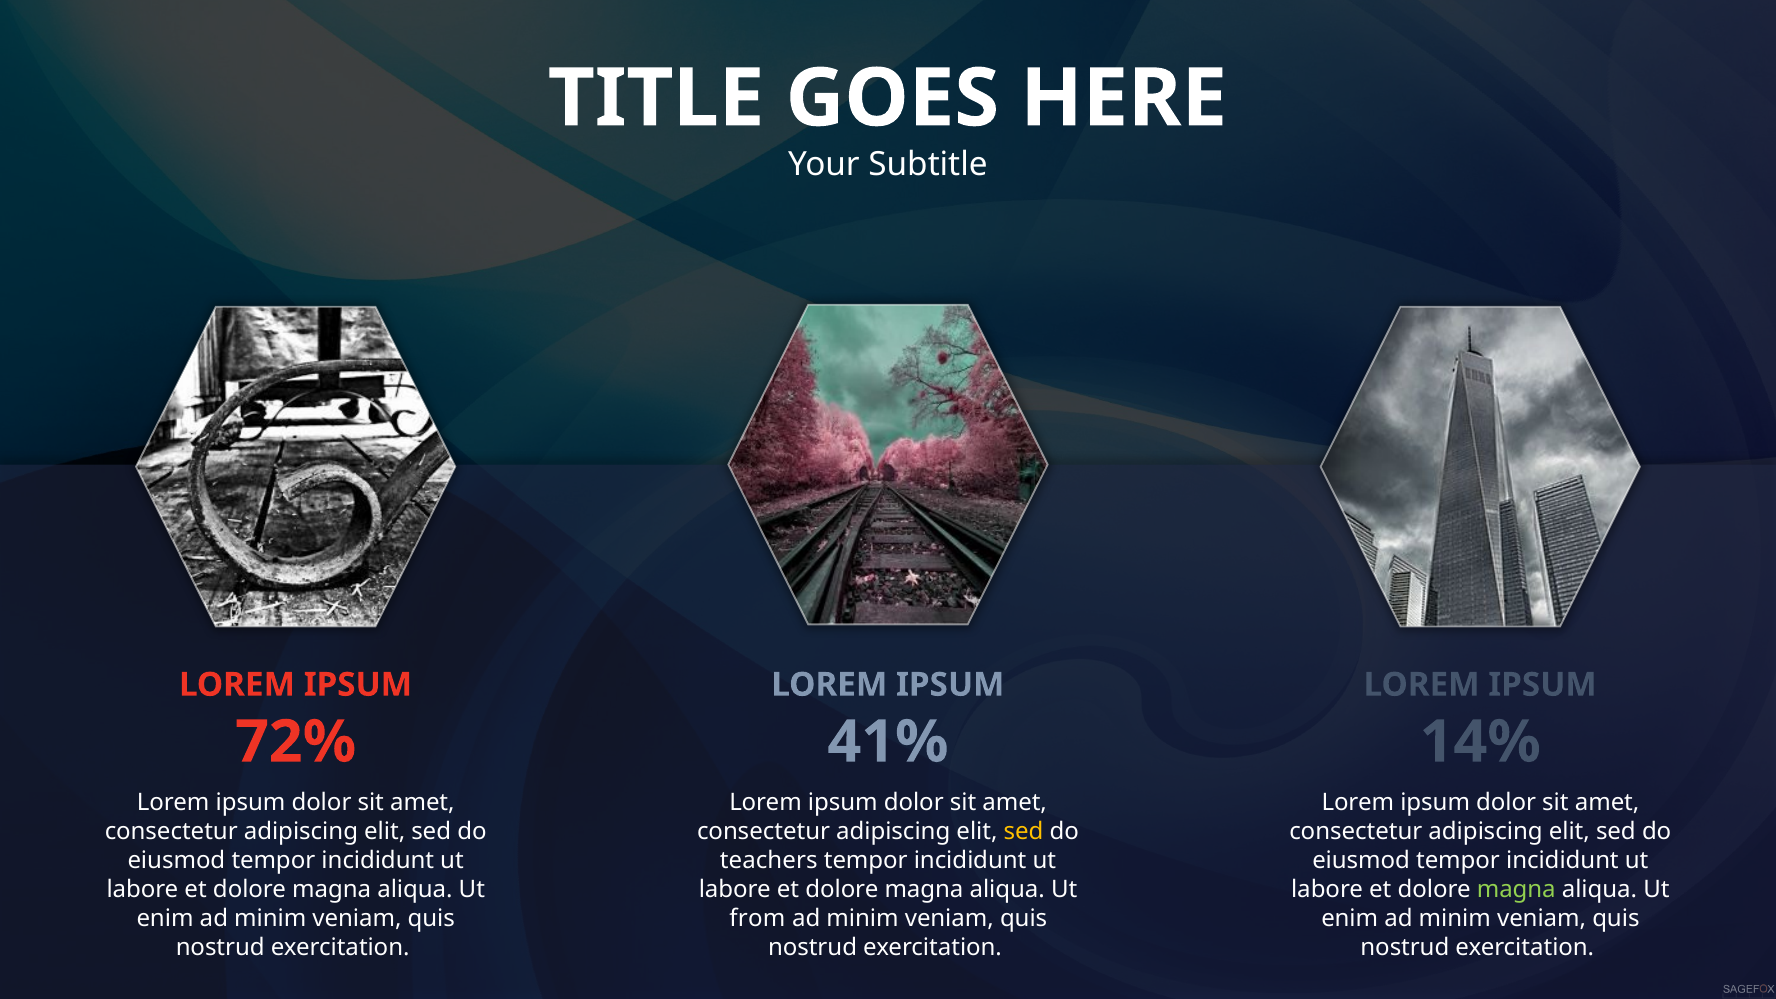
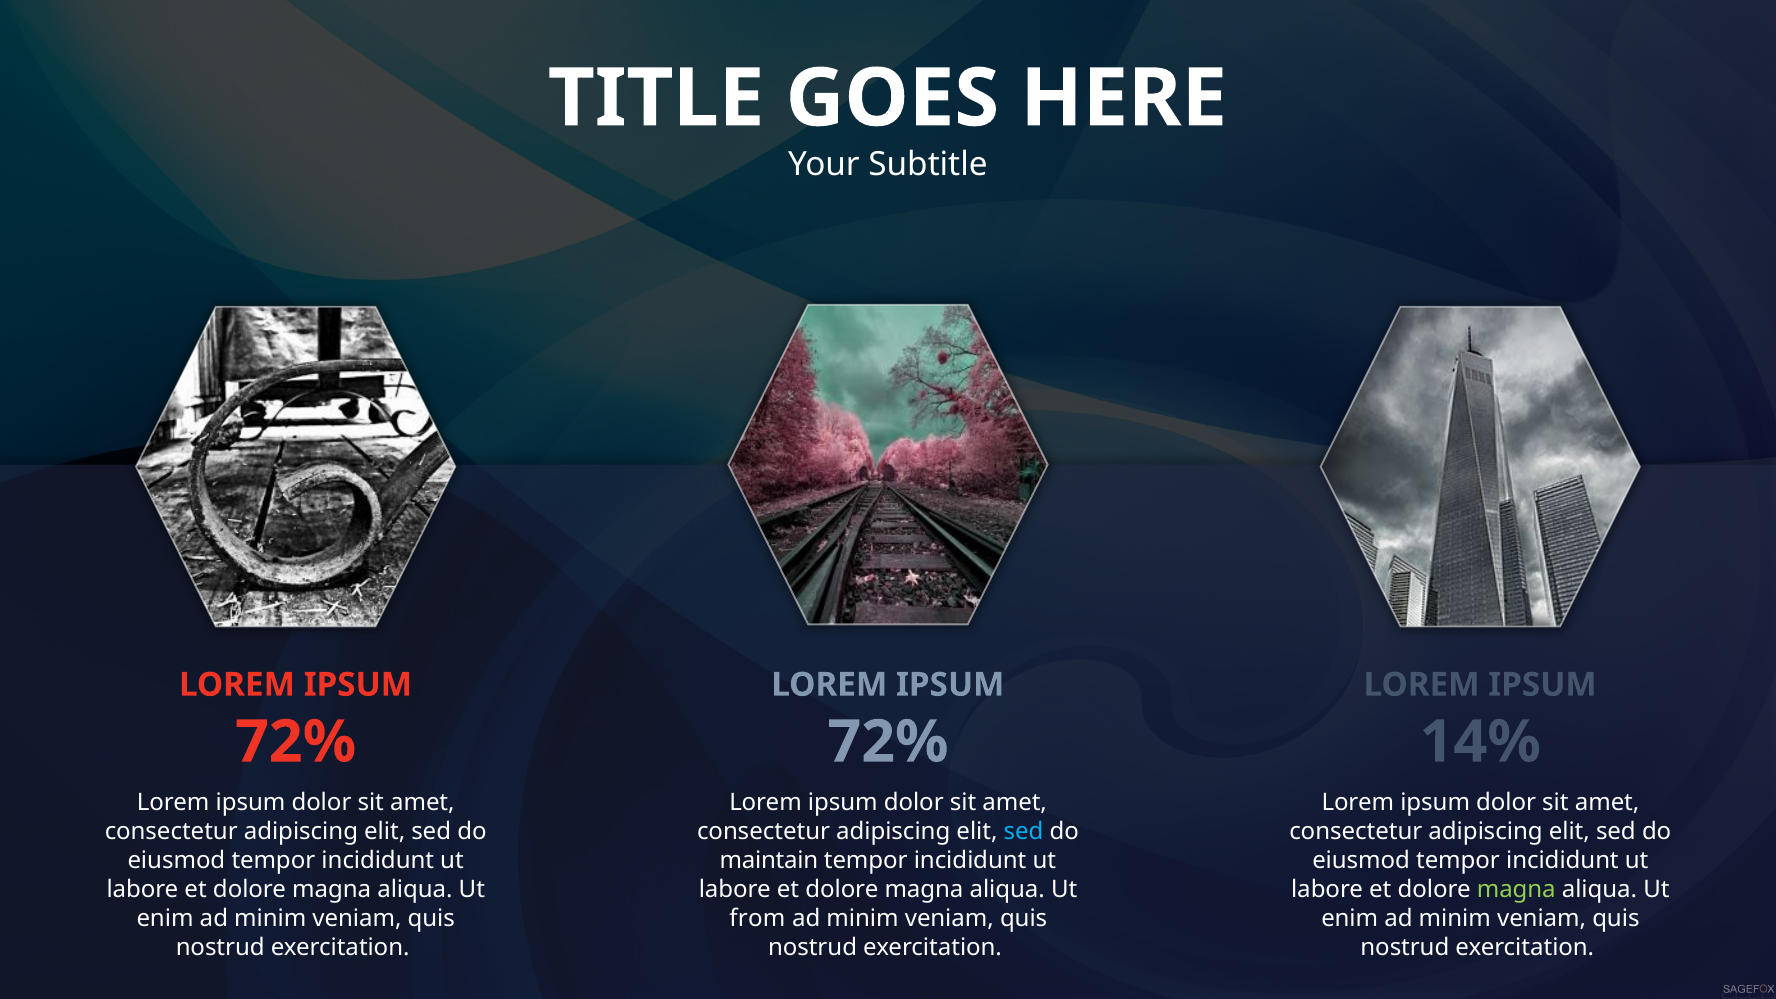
41%: 41% -> 72% (888, 742)
sed colour: yellow -> light blue (1024, 832)
teachers: teachers -> maintain (769, 861)
